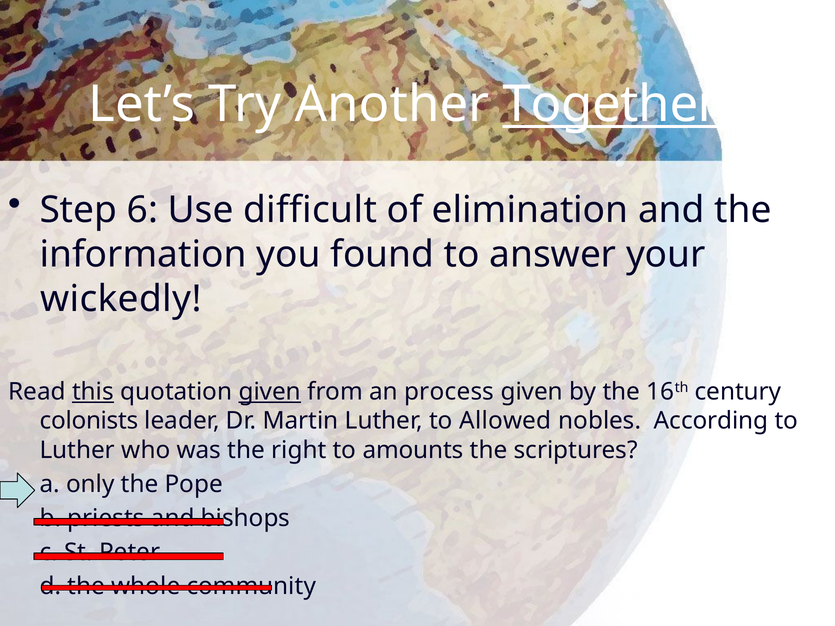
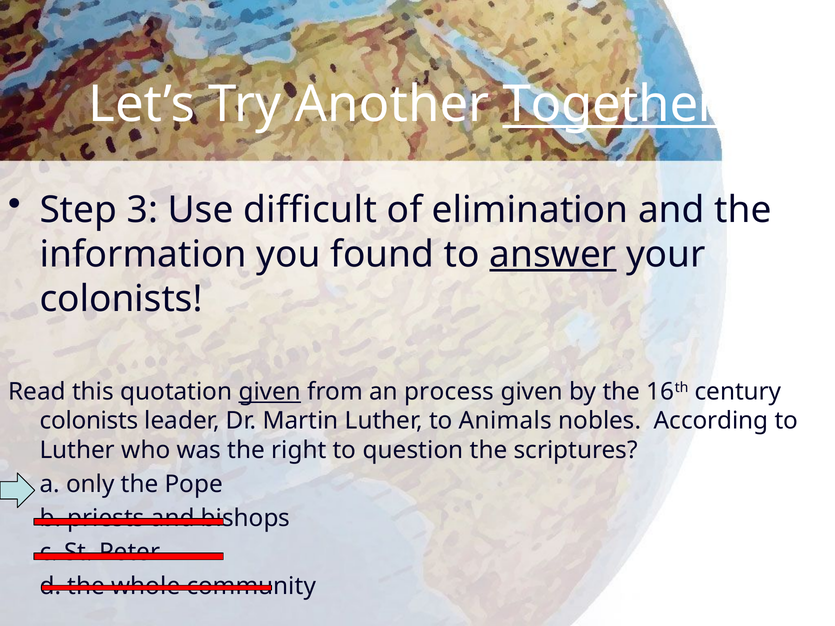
6: 6 -> 3 (142, 210)
answer underline: none -> present (553, 254)
wickedly: wickedly -> colonists (121, 299)
this underline: present -> none (93, 392)
Allowed: Allowed -> Animals (505, 421)
amounts: amounts -> question (413, 450)
